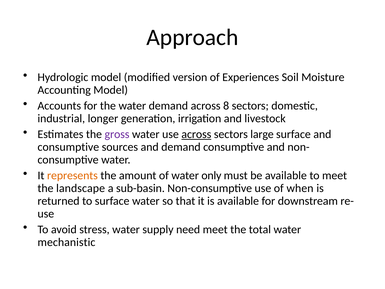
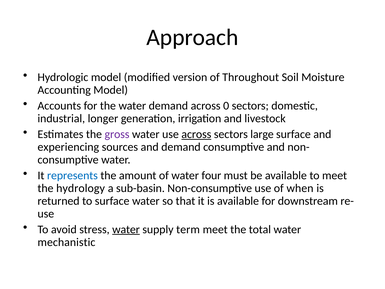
Experiences: Experiences -> Throughout (251, 77)
8: 8 -> 0 (226, 106)
consumptive: consumptive -> experiencing (68, 147)
represents colour: orange -> blue (72, 175)
only: only -> four (211, 175)
landscape: landscape -> hydrology (81, 188)
water underline: none -> present (126, 229)
need: need -> term (188, 229)
